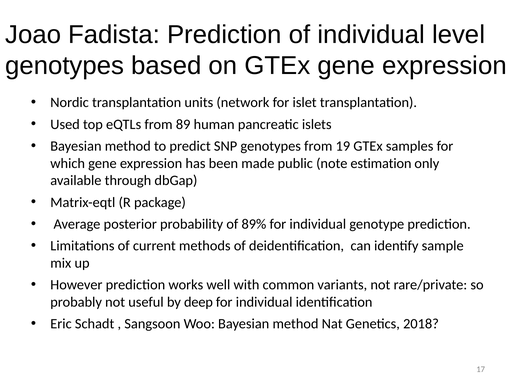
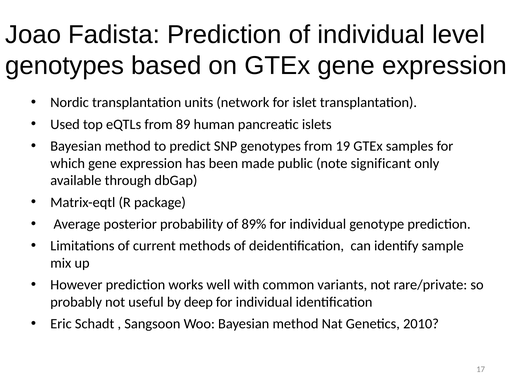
estimation: estimation -> significant (381, 163)
2018: 2018 -> 2010 (421, 324)
